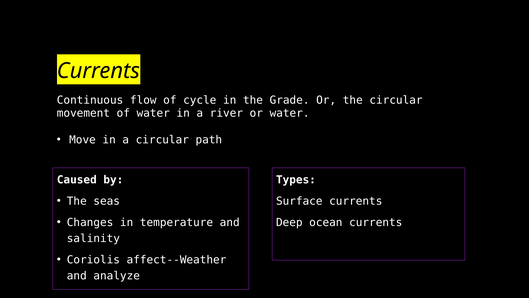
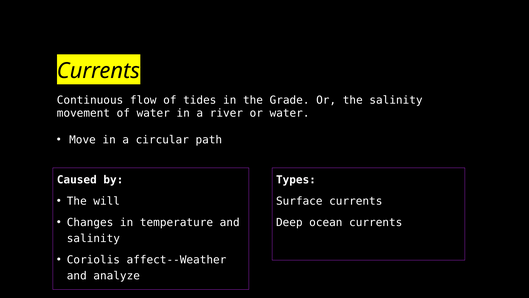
cycle: cycle -> tides (200, 100)
the circular: circular -> salinity (396, 100)
seas: seas -> will (107, 201)
